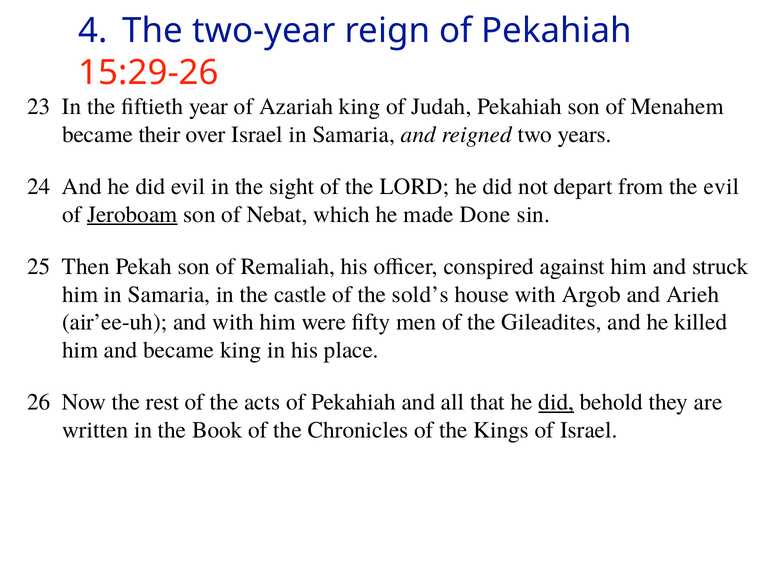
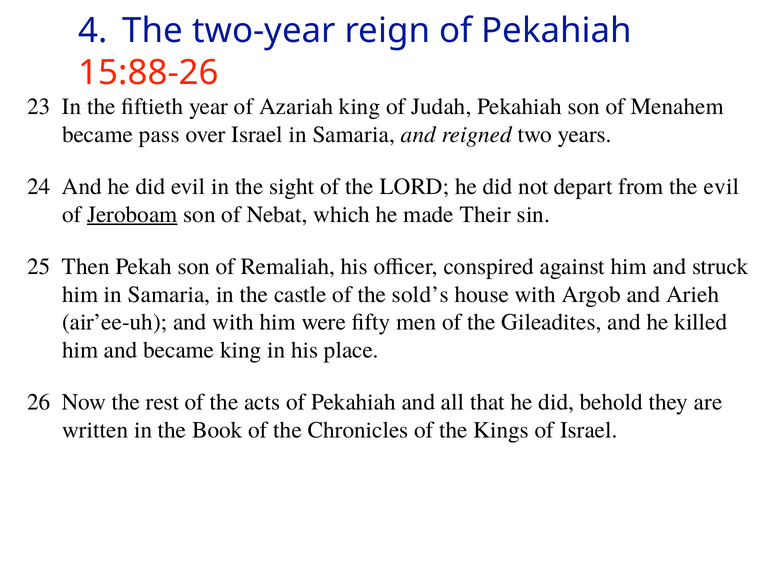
15:29-26: 15:29-26 -> 15:88-26 (149, 73)
their: their -> pass (159, 135)
Done: Done -> Their (485, 215)
did underline: present -> none (556, 402)
